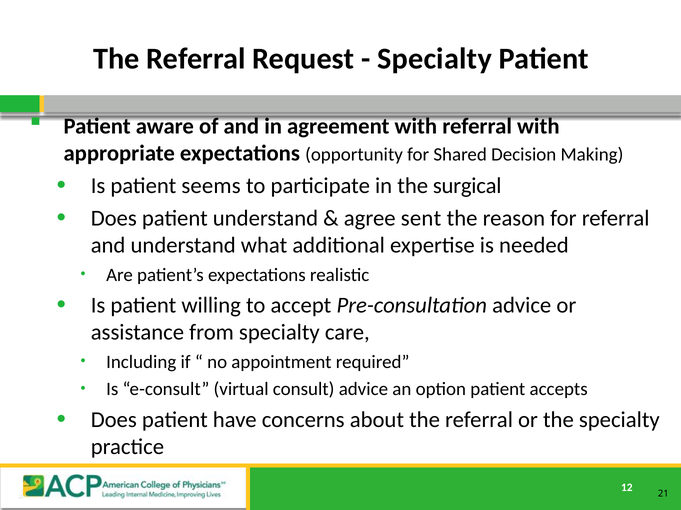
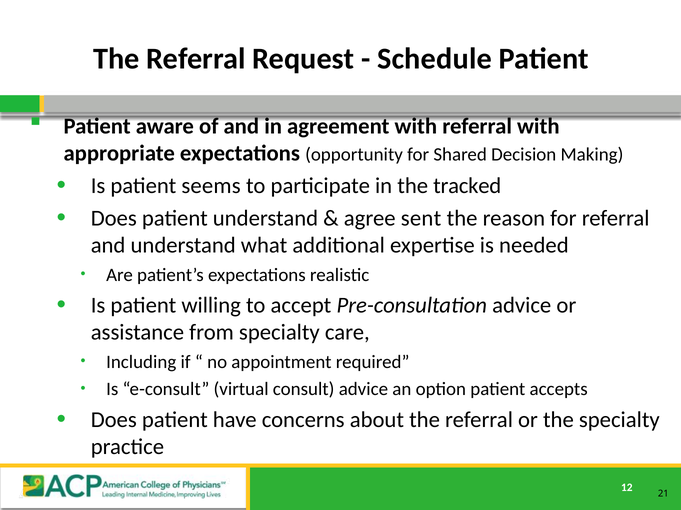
Specialty: Specialty -> Schedule (435, 59)
surgical: surgical -> tracked (467, 186)
